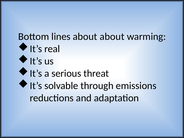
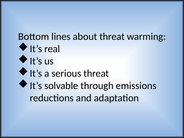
about about: about -> threat (112, 37)
